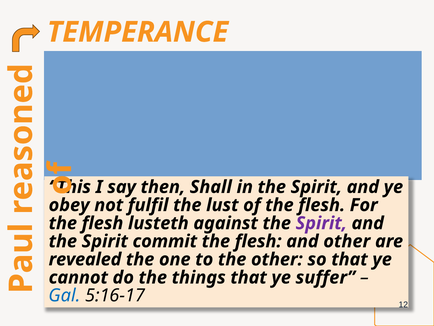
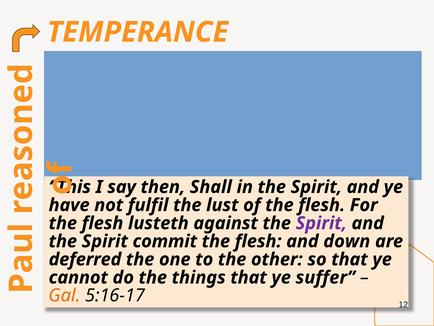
obey: obey -> have (69, 205)
and other: other -> down (347, 241)
revealed: revealed -> deferred (85, 259)
Gal colour: blue -> orange (65, 295)
